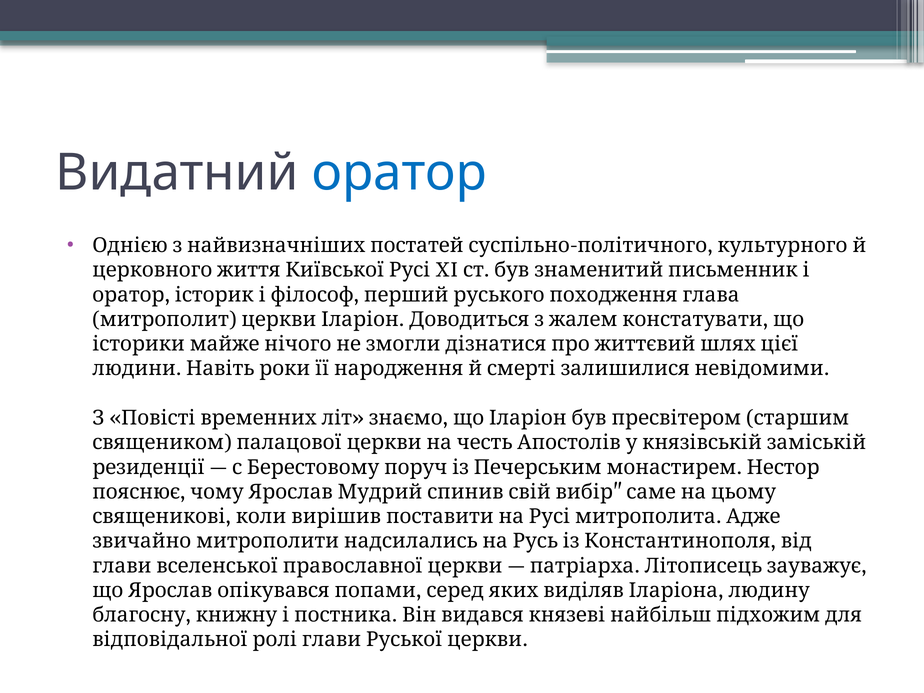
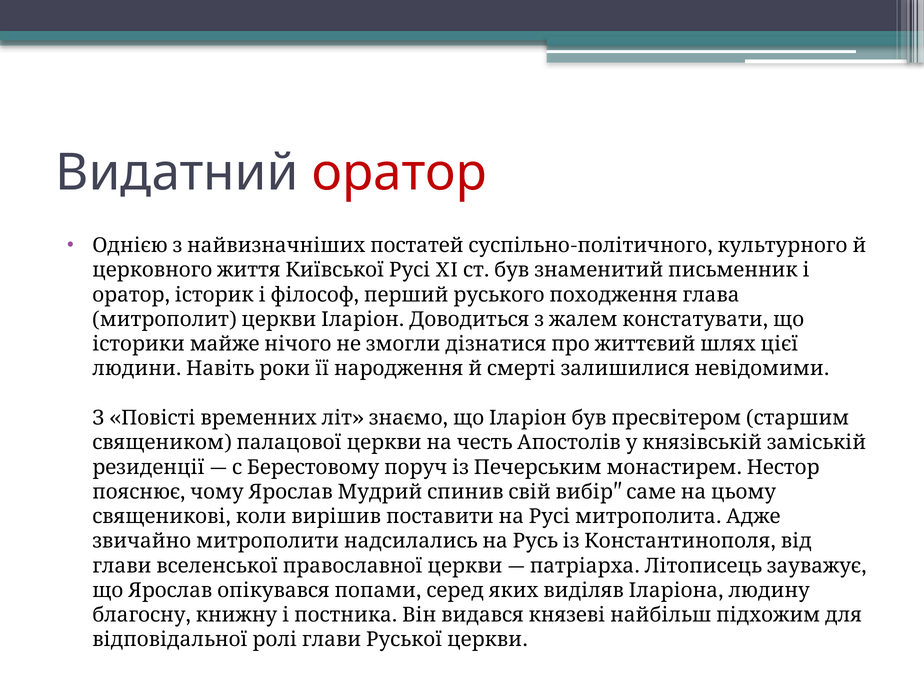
оратор colour: blue -> red (399, 173)
